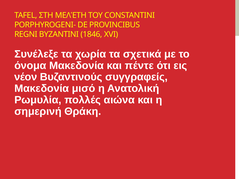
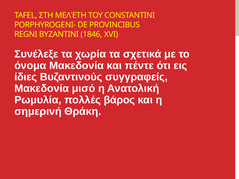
νέον: νέον -> ίδιες (26, 77)
αιώνα: αιώνα -> βάρος (119, 100)
